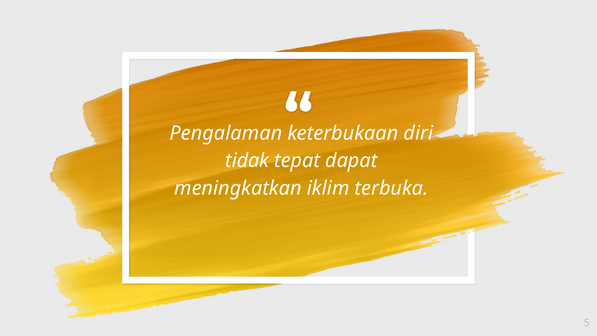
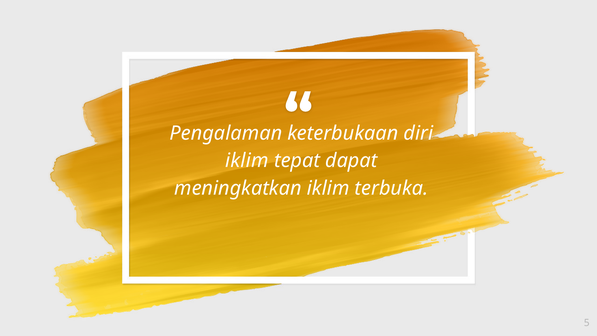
tidak: tidak -> iklim (247, 161)
